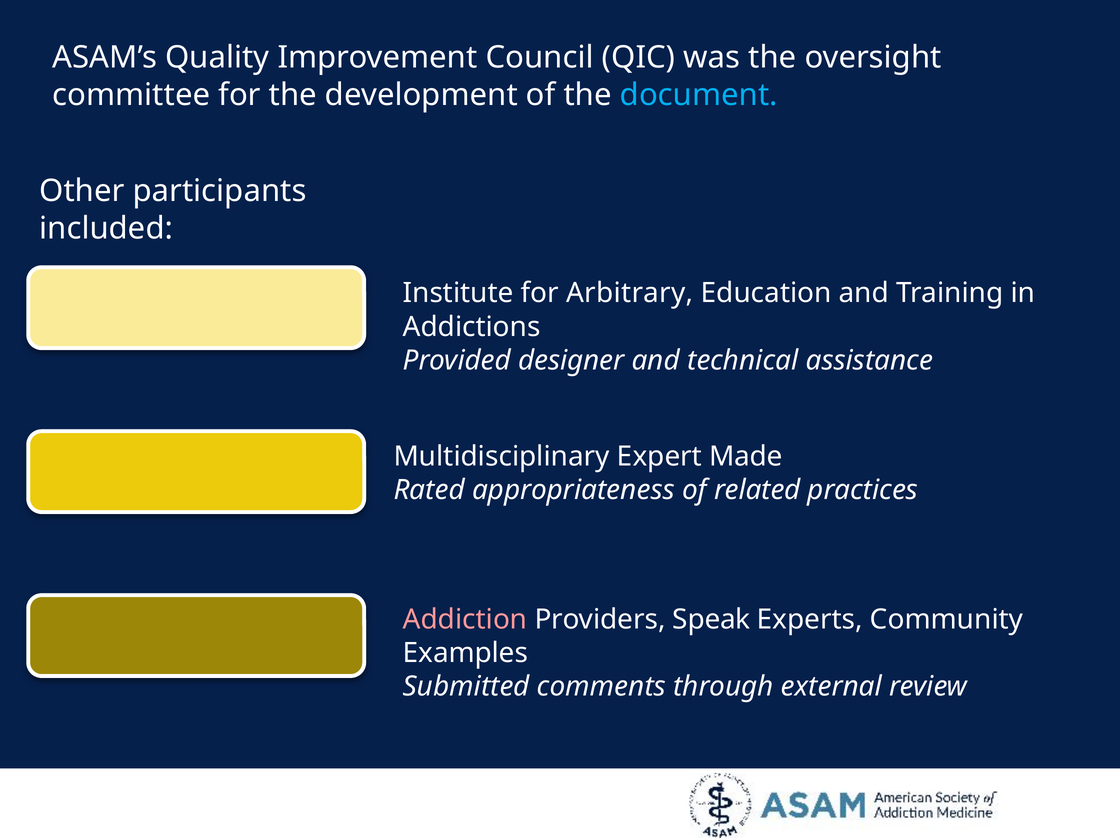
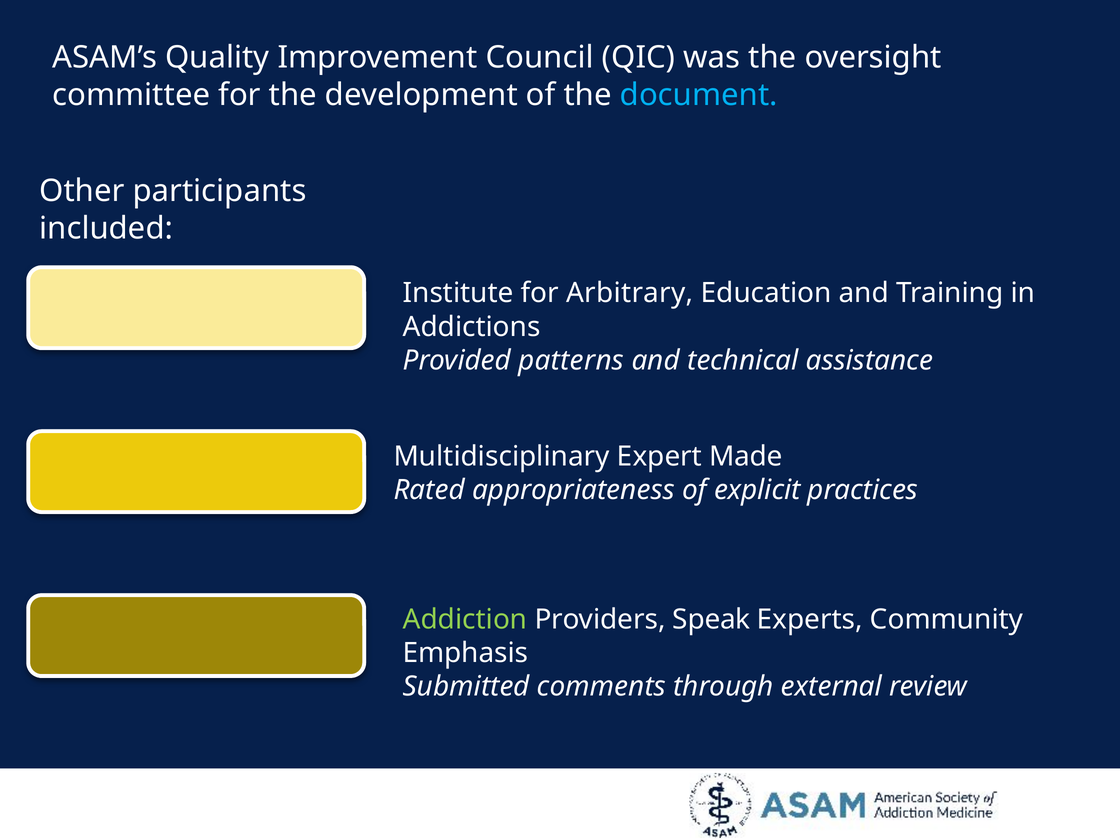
designer: designer -> patterns (571, 360)
related: related -> explicit (757, 490)
Addiction colour: pink -> light green (465, 619)
Examples: Examples -> Emphasis (465, 653)
